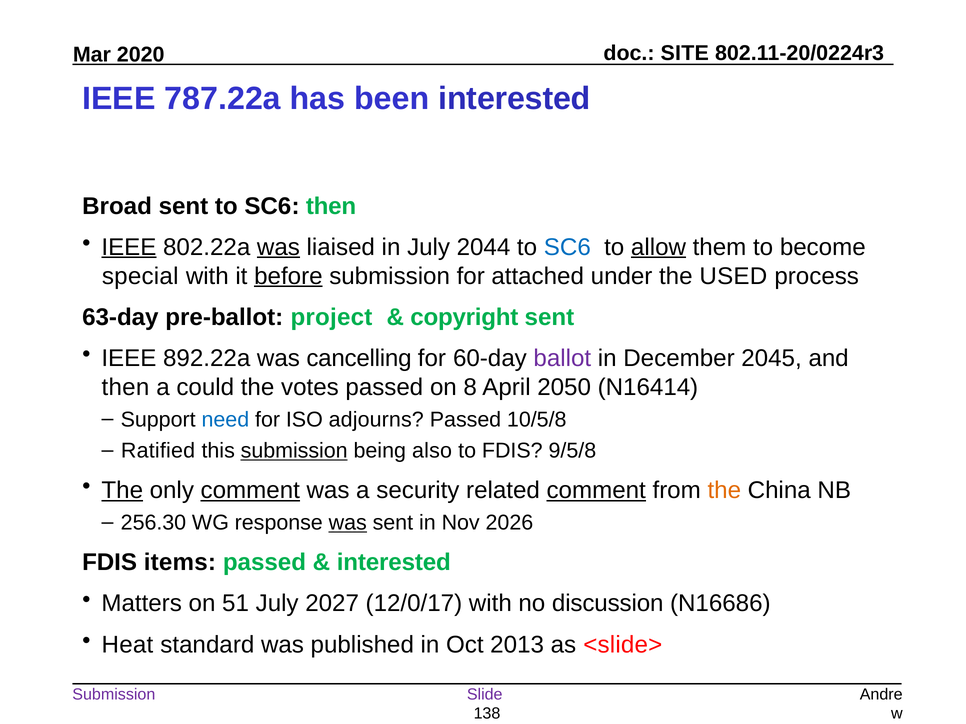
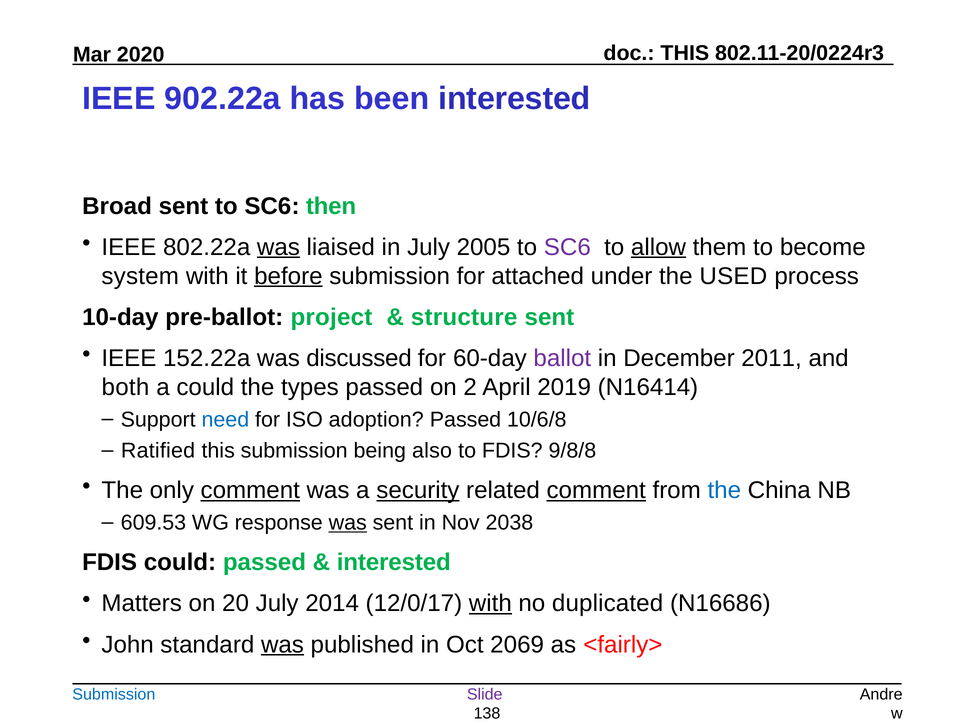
SITE: SITE -> THIS (685, 53)
787.22a: 787.22a -> 902.22a (223, 99)
IEEE underline: present -> none (129, 247)
2044: 2044 -> 2005 (484, 247)
SC6 colour: blue -> purple (567, 247)
special: special -> system (140, 276)
63-day: 63-day -> 10-day (120, 317)
copyright: copyright -> structure (464, 317)
892.22a: 892.22a -> 152.22a (207, 358)
cancelling: cancelling -> discussed (359, 358)
2045: 2045 -> 2011 (772, 358)
then: then -> both (125, 387)
votes: votes -> types (310, 387)
8: 8 -> 2 (470, 387)
2050: 2050 -> 2019 (564, 387)
adjourns: adjourns -> adoption (376, 420)
10/5/8: 10/5/8 -> 10/6/8 (537, 420)
submission underline: present -> none (294, 451)
9/5/8: 9/5/8 -> 9/8/8 (572, 451)
The underline: present -> none (122, 491)
security underline: none -> present (418, 491)
the colour: orange -> blue (724, 491)
256.30: 256.30 -> 609.53 (153, 523)
2026: 2026 -> 2038 (509, 523)
FDIS items: items -> could (180, 563)
51: 51 -> 20 (236, 604)
2027: 2027 -> 2014 (332, 604)
with underline: none -> present (490, 604)
discussion: discussion -> duplicated (608, 604)
Heat: Heat -> John (128, 645)
was underline: none -> present (282, 645)
2013: 2013 -> 2069 (517, 645)
<slide>: <slide> -> <fairly> (623, 645)
Submission colour: purple -> blue (114, 695)
